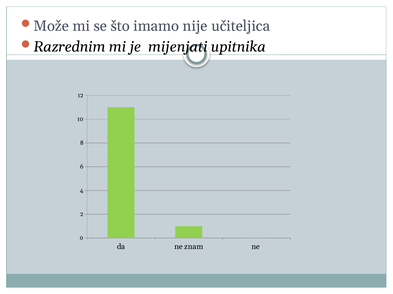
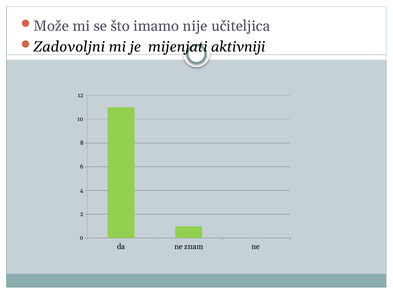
Razrednim: Razrednim -> Zadovoljni (69, 47)
upitnika: upitnika -> aktivniji (238, 47)
